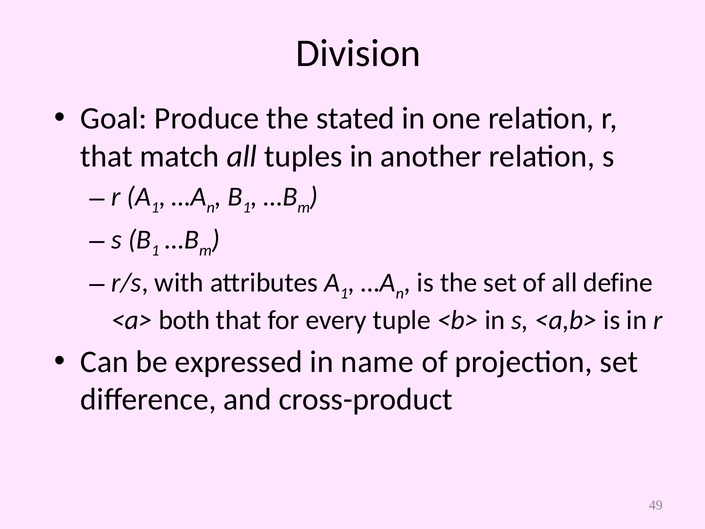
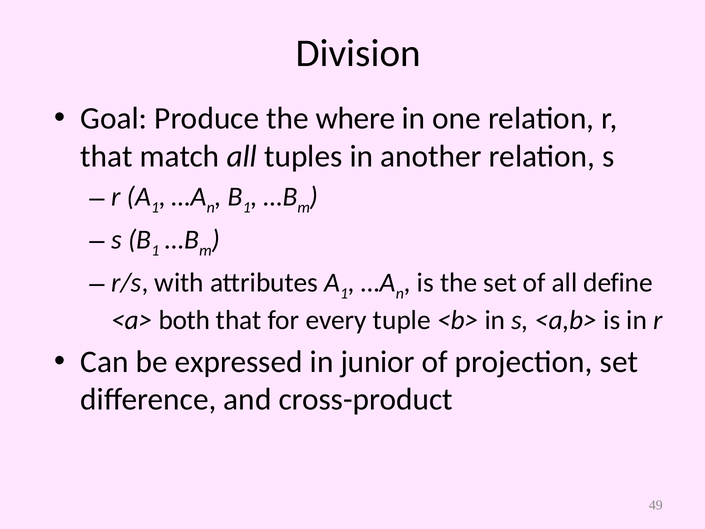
stated: stated -> where (355, 119)
name: name -> junior (378, 362)
